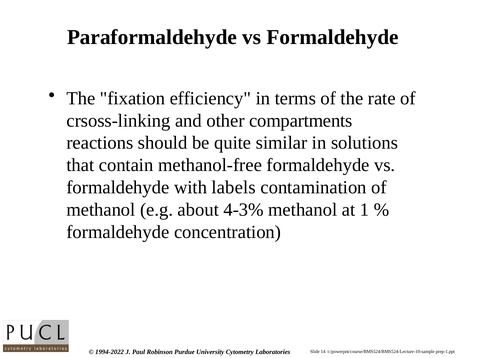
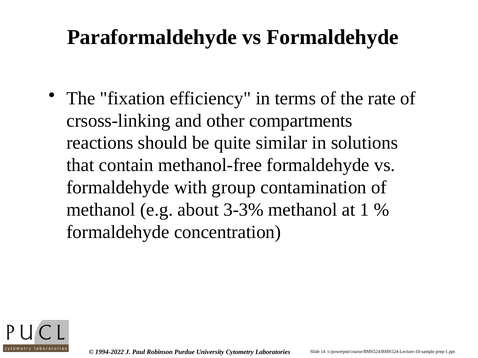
labels: labels -> group (234, 188)
4-3%: 4-3% -> 3-3% (244, 210)
